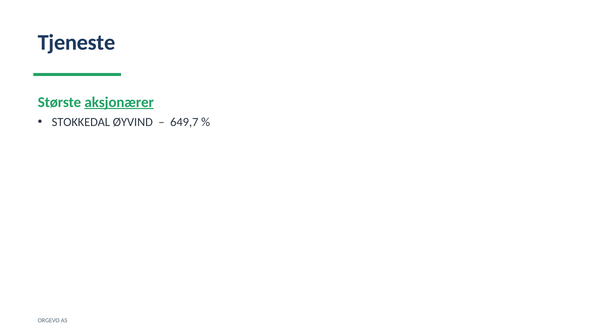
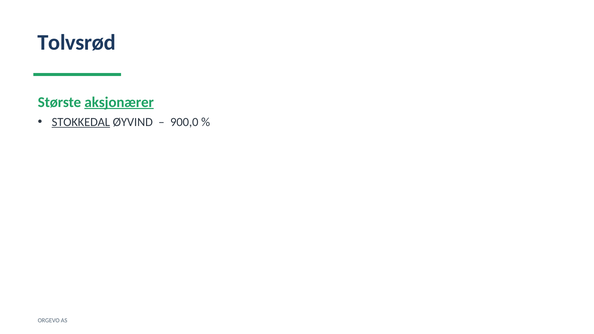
Tjeneste: Tjeneste -> Tolvsrød (77, 42)
STOKKEDAL underline: none -> present (81, 122)
649,7: 649,7 -> 900,0 (184, 122)
